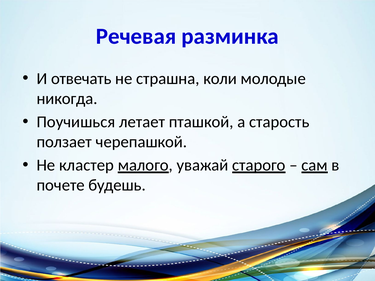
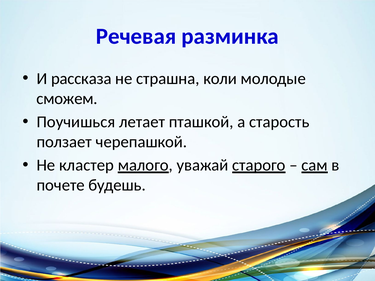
отвечать: отвечать -> рассказа (81, 79)
никогда: никогда -> сможем (67, 99)
